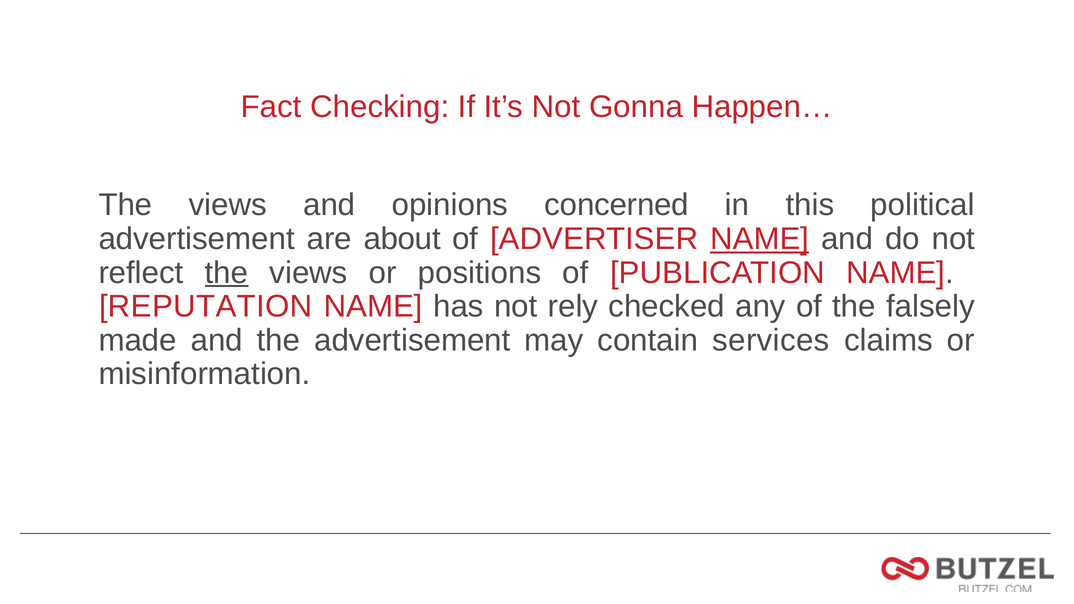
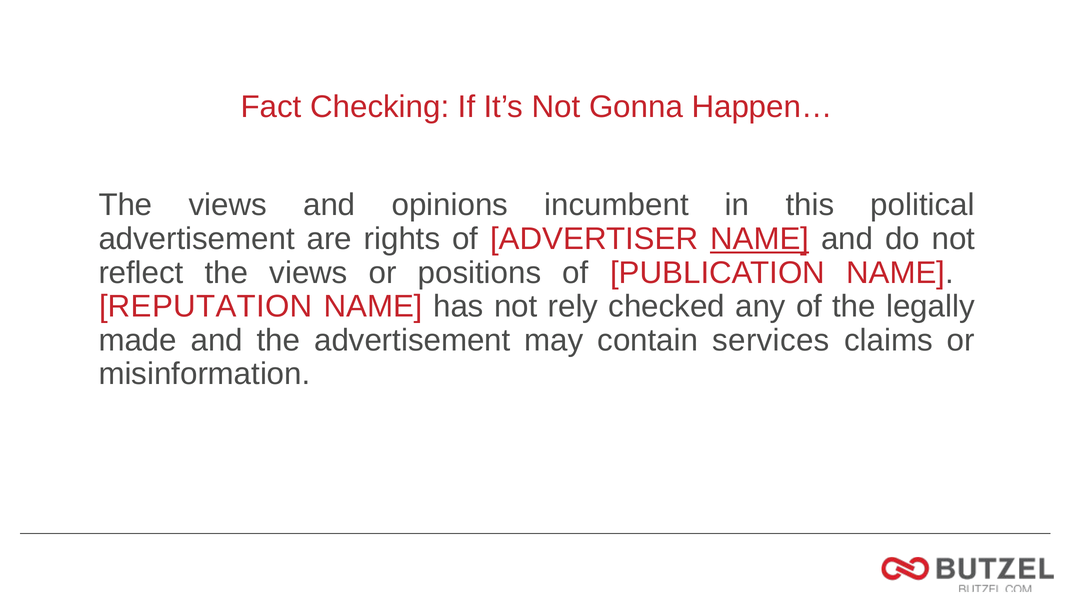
concerned: concerned -> incumbent (617, 205)
about: about -> rights (402, 239)
the underline: present -> none (227, 273)
falsely: falsely -> legally (930, 307)
